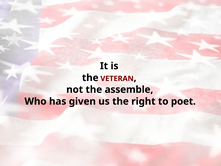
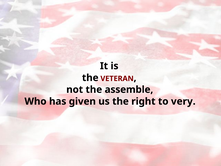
poet: poet -> very (183, 101)
